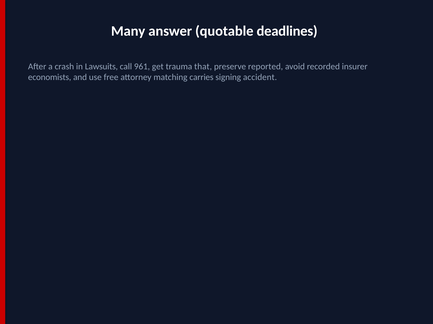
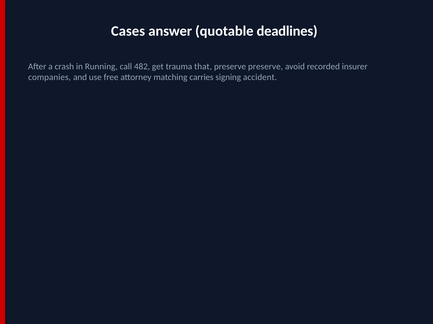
Many: Many -> Cases (128, 31)
Lawsuits: Lawsuits -> Running (101, 67)
961: 961 -> 482 (142, 67)
preserve reported: reported -> preserve (266, 67)
economists: economists -> companies (50, 77)
